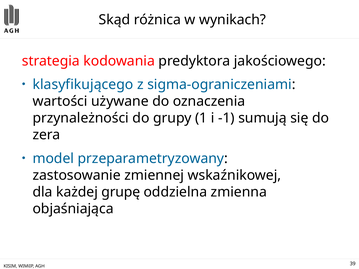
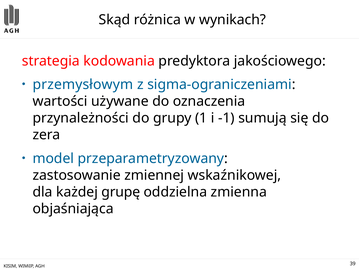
klasyfikującego: klasyfikującego -> przemysłowym (83, 85)
